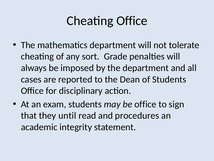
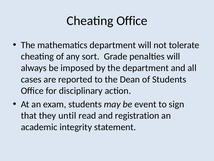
be office: office -> event (145, 104)
procedures: procedures -> registration (137, 115)
